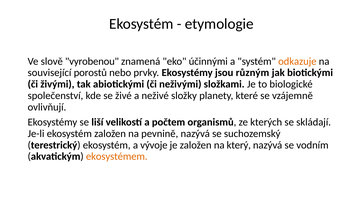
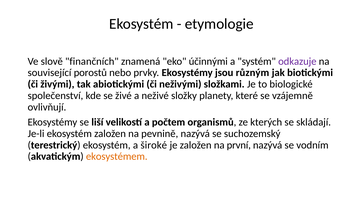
vyrobenou: vyrobenou -> finančních (92, 61)
odkazuje colour: orange -> purple (297, 61)
vývoje: vývoje -> široké (154, 145)
který: který -> první (239, 145)
